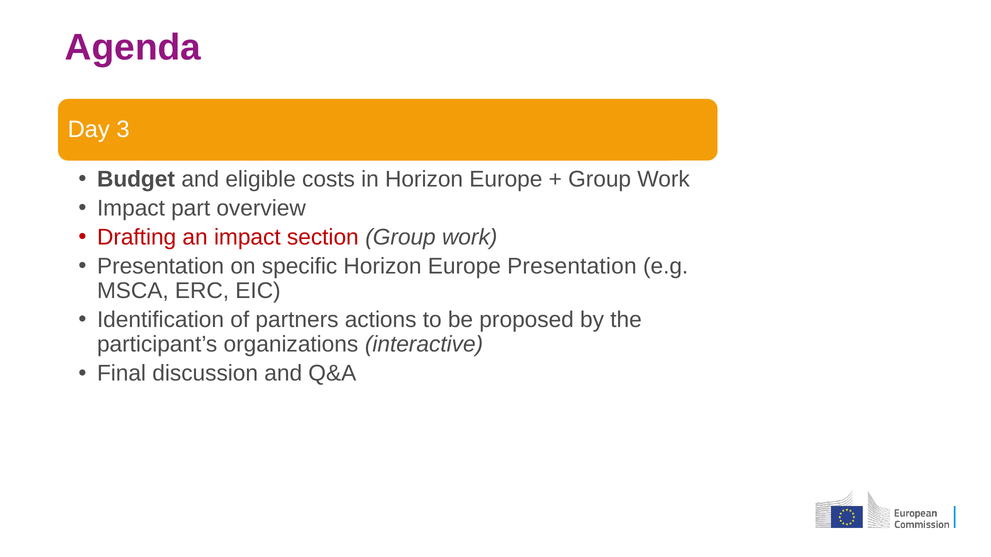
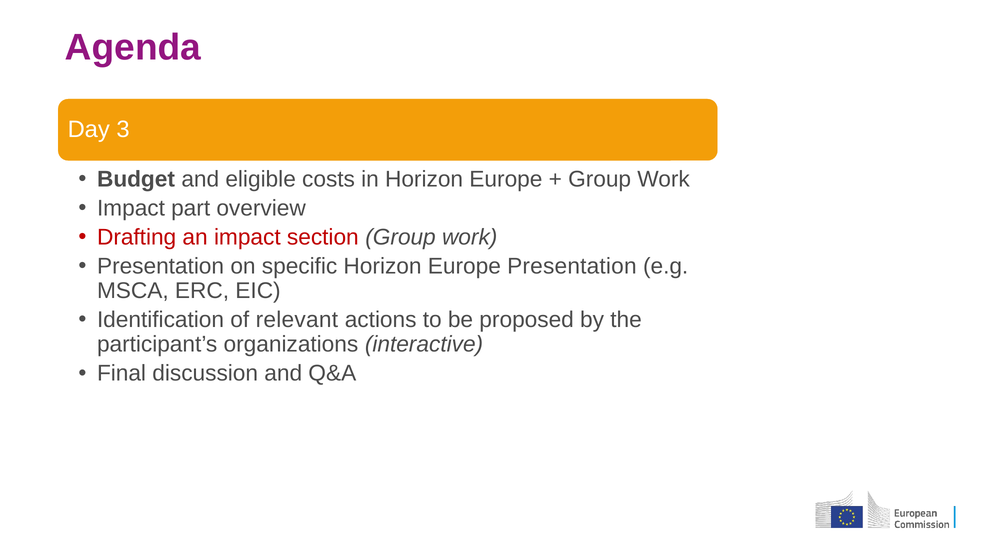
partners: partners -> relevant (297, 320)
